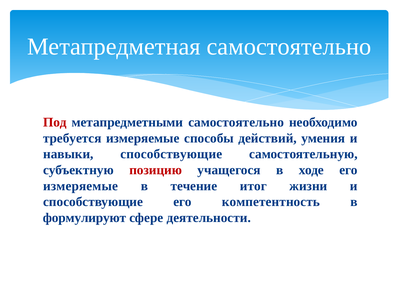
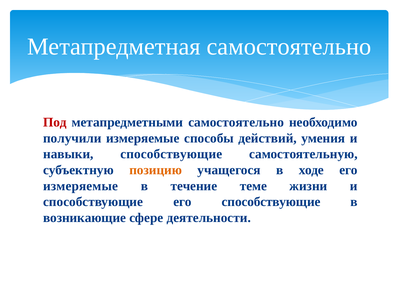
требуется: требуется -> получили (72, 138)
позицию colour: red -> orange (156, 170)
итог: итог -> теме (253, 186)
его компетентность: компетентность -> способствующие (271, 202)
формулируют: формулируют -> возникающие (85, 218)
